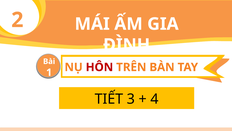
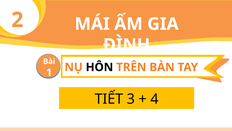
HÔN colour: red -> black (99, 67)
